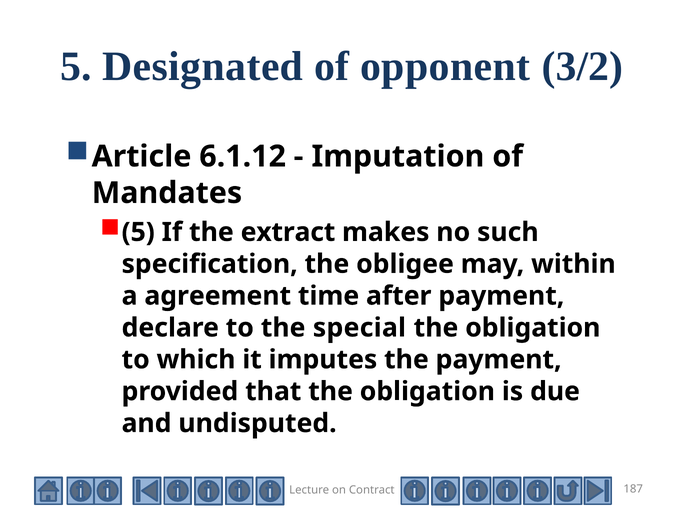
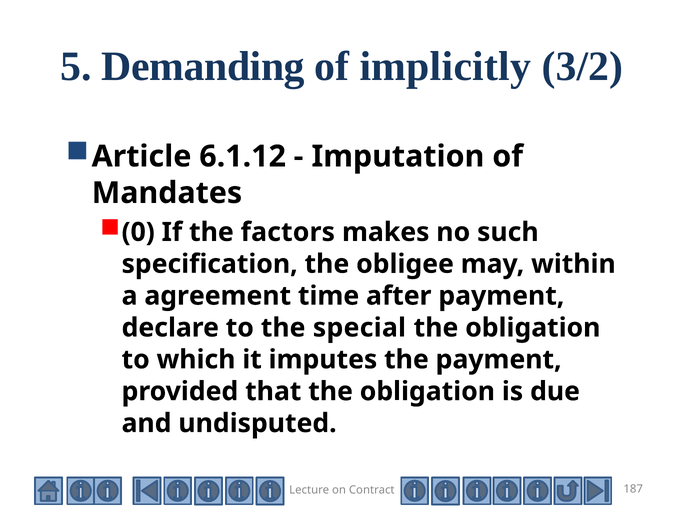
Designated: Designated -> Demanding (203, 66)
opponent: opponent -> implicitly (445, 66)
5: 5 -> 0 (138, 232)
extract: extract -> factors (288, 232)
